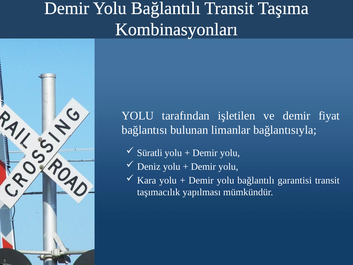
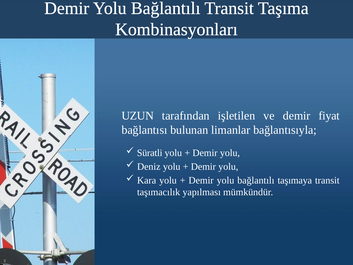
YOLU: YOLU -> UZUN (138, 116)
garantisi: garantisi -> taşımaya (295, 180)
